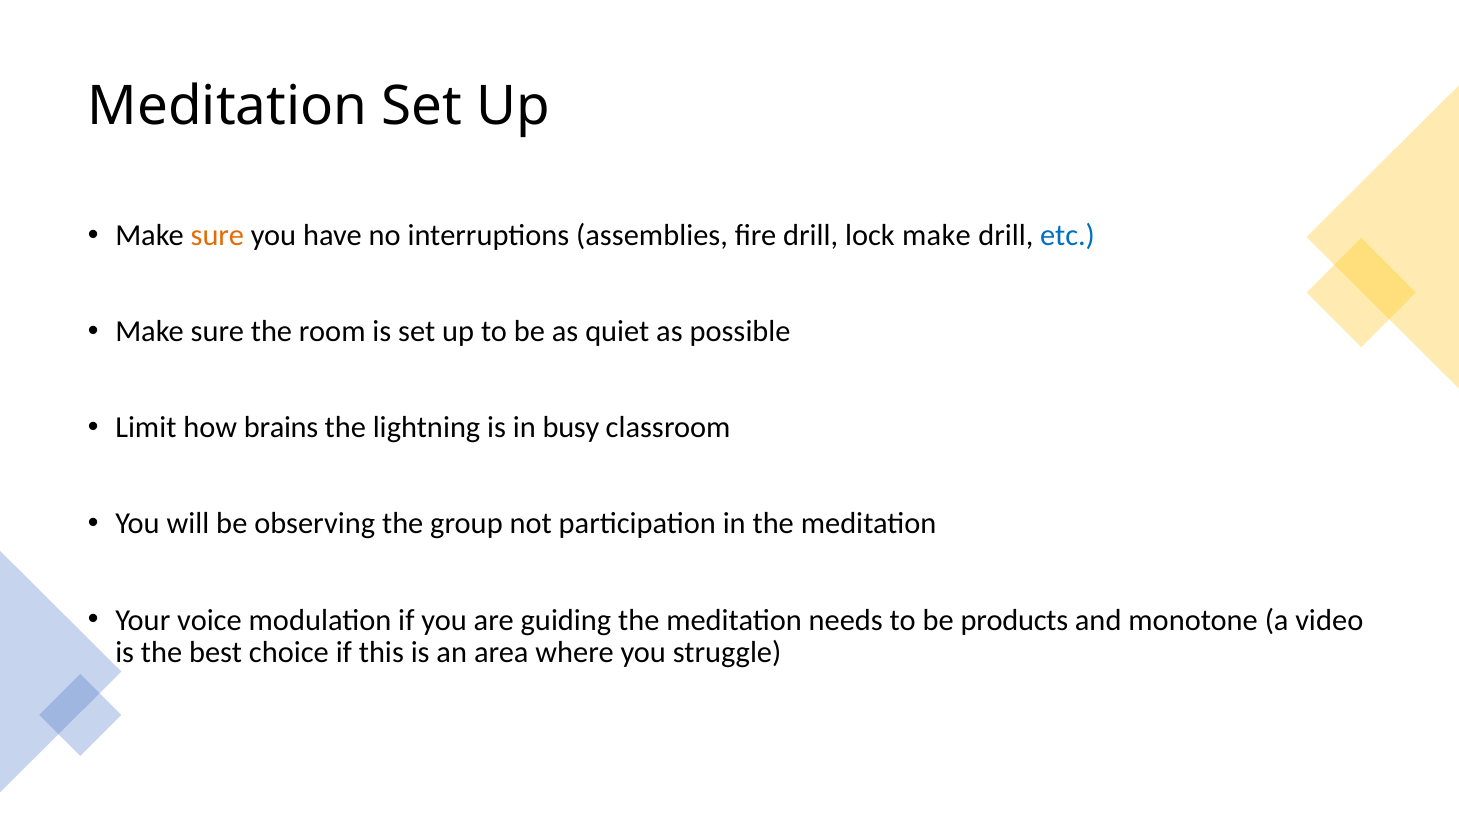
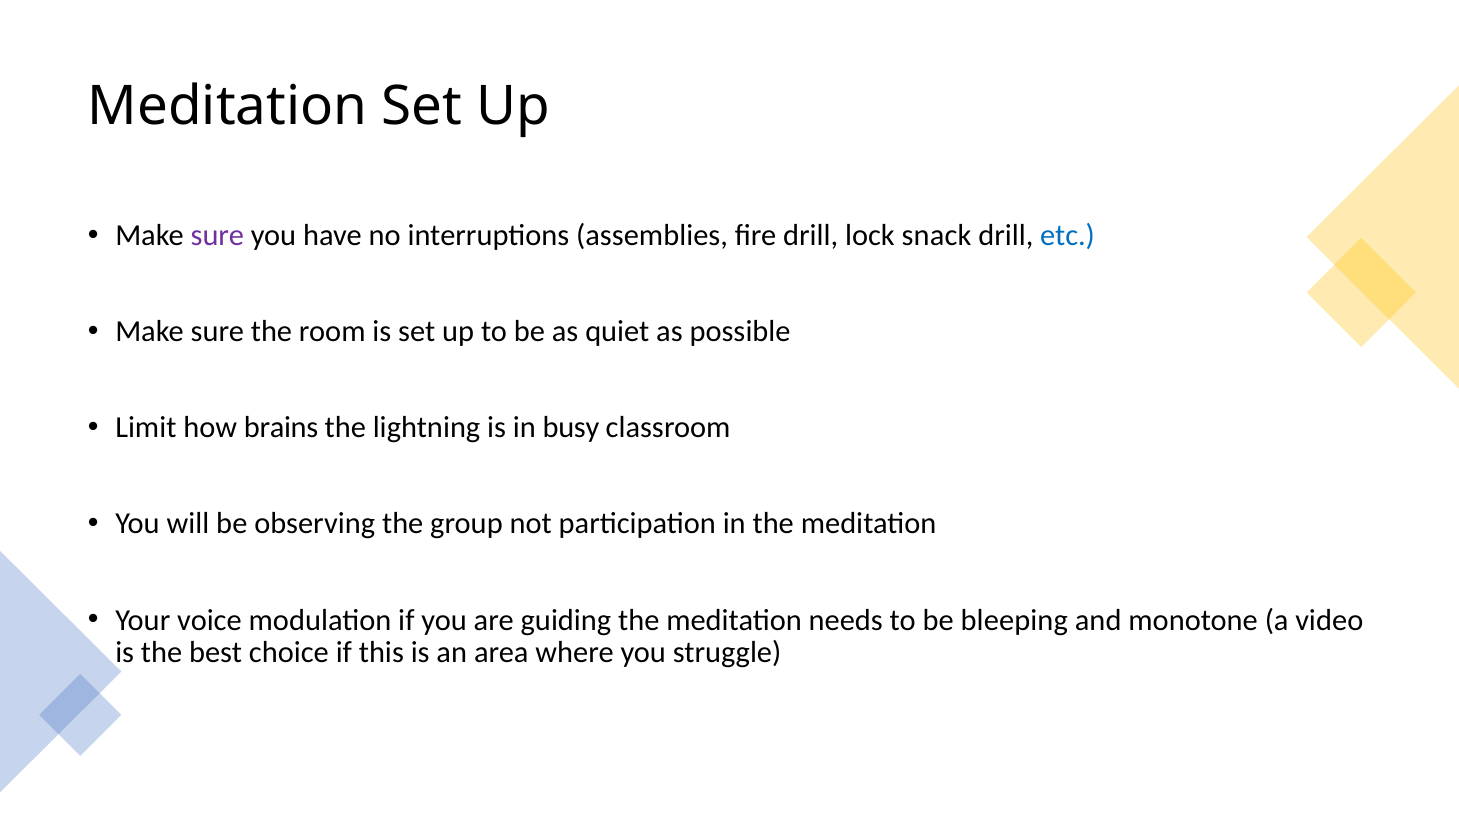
sure colour: orange -> purple (217, 235)
lock make: make -> snack (937, 235)
products: products -> bleeping (1014, 620)
